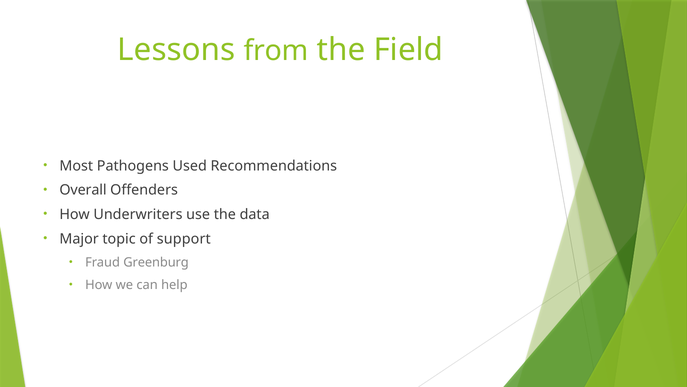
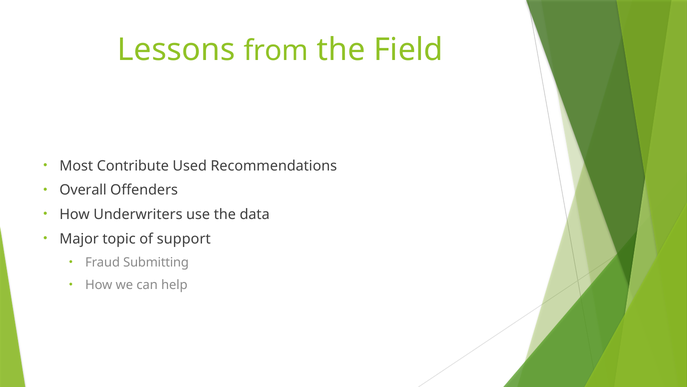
Pathogens: Pathogens -> Contribute (133, 166)
Greenburg: Greenburg -> Submitting (156, 262)
